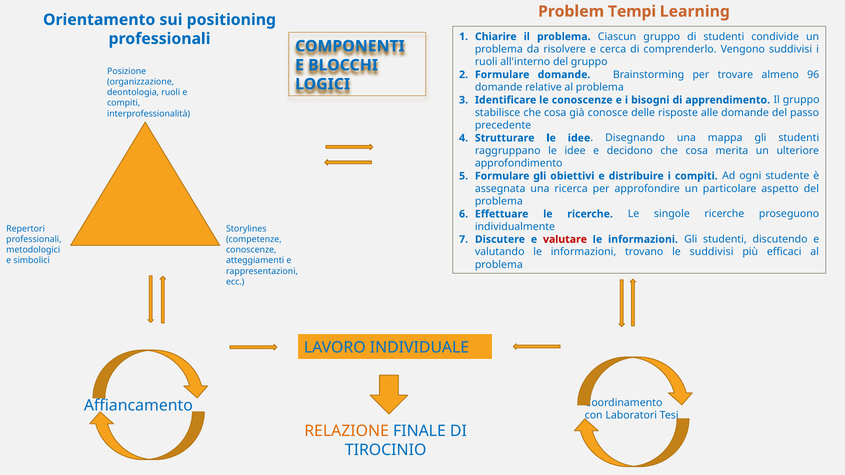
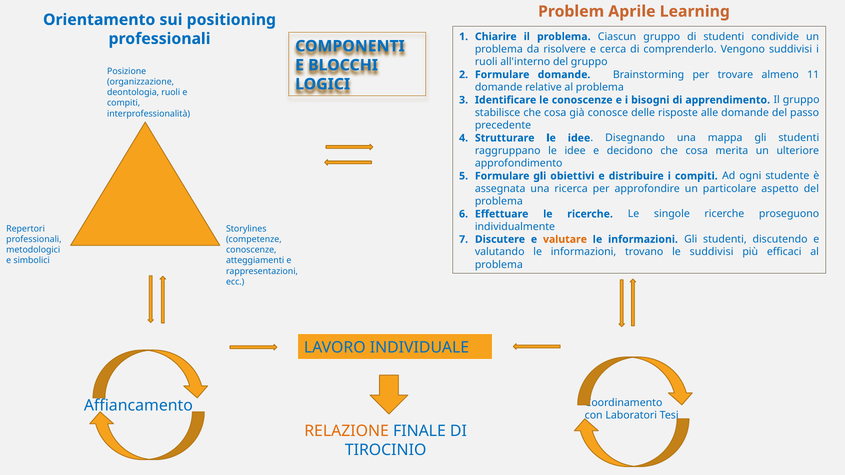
Tempi: Tempi -> Aprile (632, 11)
96: 96 -> 11 (813, 75)
valutare colour: red -> orange (565, 239)
